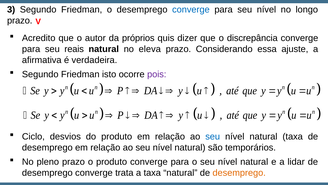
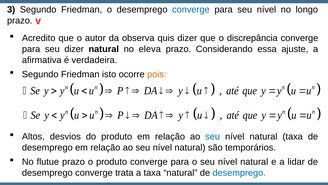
próprios: próprios -> observa (138, 38)
seu reais: reais -> dizer (74, 49)
pois colour: purple -> orange (157, 74)
Ciclo: Ciclo -> Altos (33, 136)
pleno: pleno -> flutue (48, 161)
desemprego colour: orange -> blue (239, 172)
